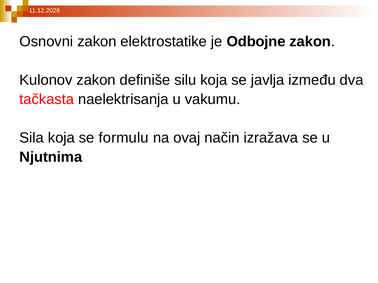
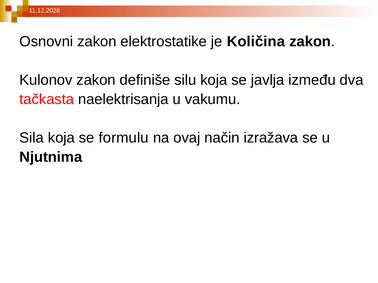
Odbojne: Odbojne -> Količina (256, 42)
